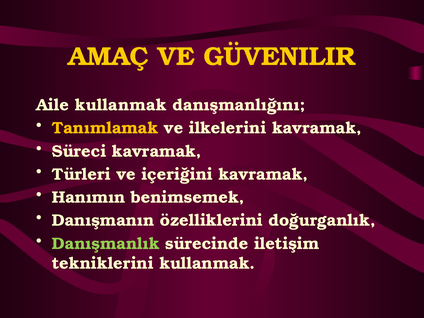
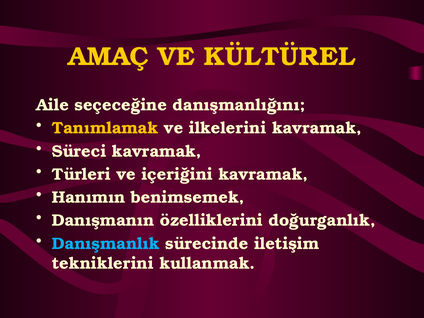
GÜVENILIR: GÜVENILIR -> KÜLTÜREL (279, 57)
Aile kullanmak: kullanmak -> seçeceğine (121, 105)
Danışmanlık colour: light green -> light blue (106, 244)
